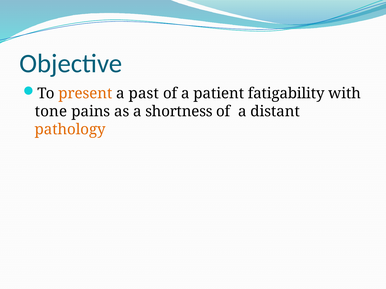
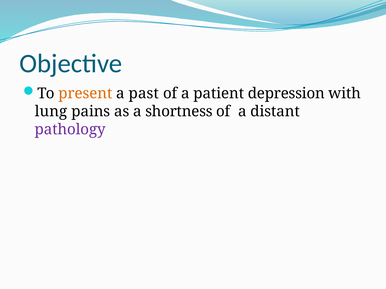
fatigability: fatigability -> depression (286, 94)
tone: tone -> lung (51, 112)
pathology colour: orange -> purple (70, 130)
